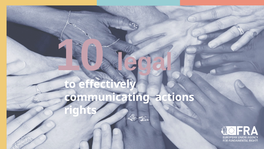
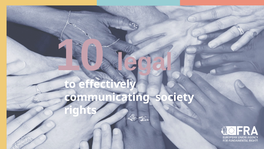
actions: actions -> society (175, 97)
